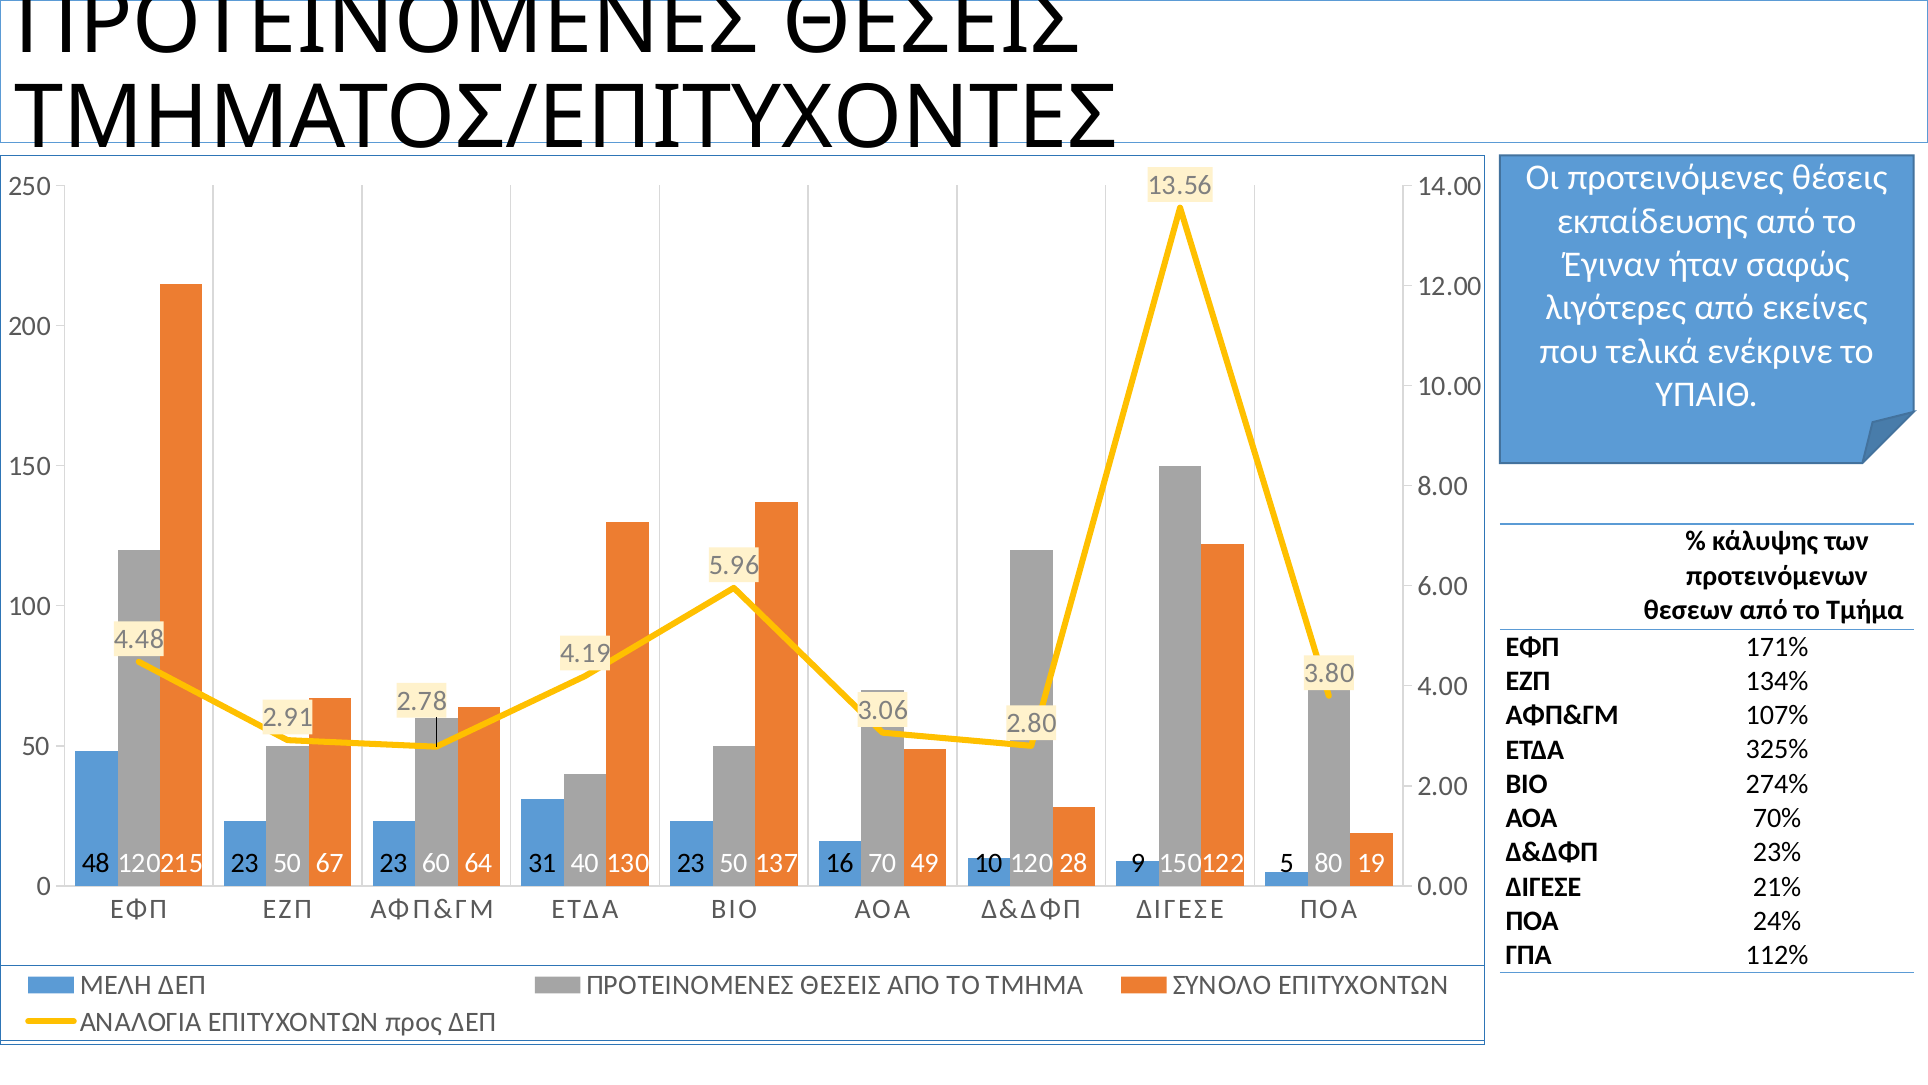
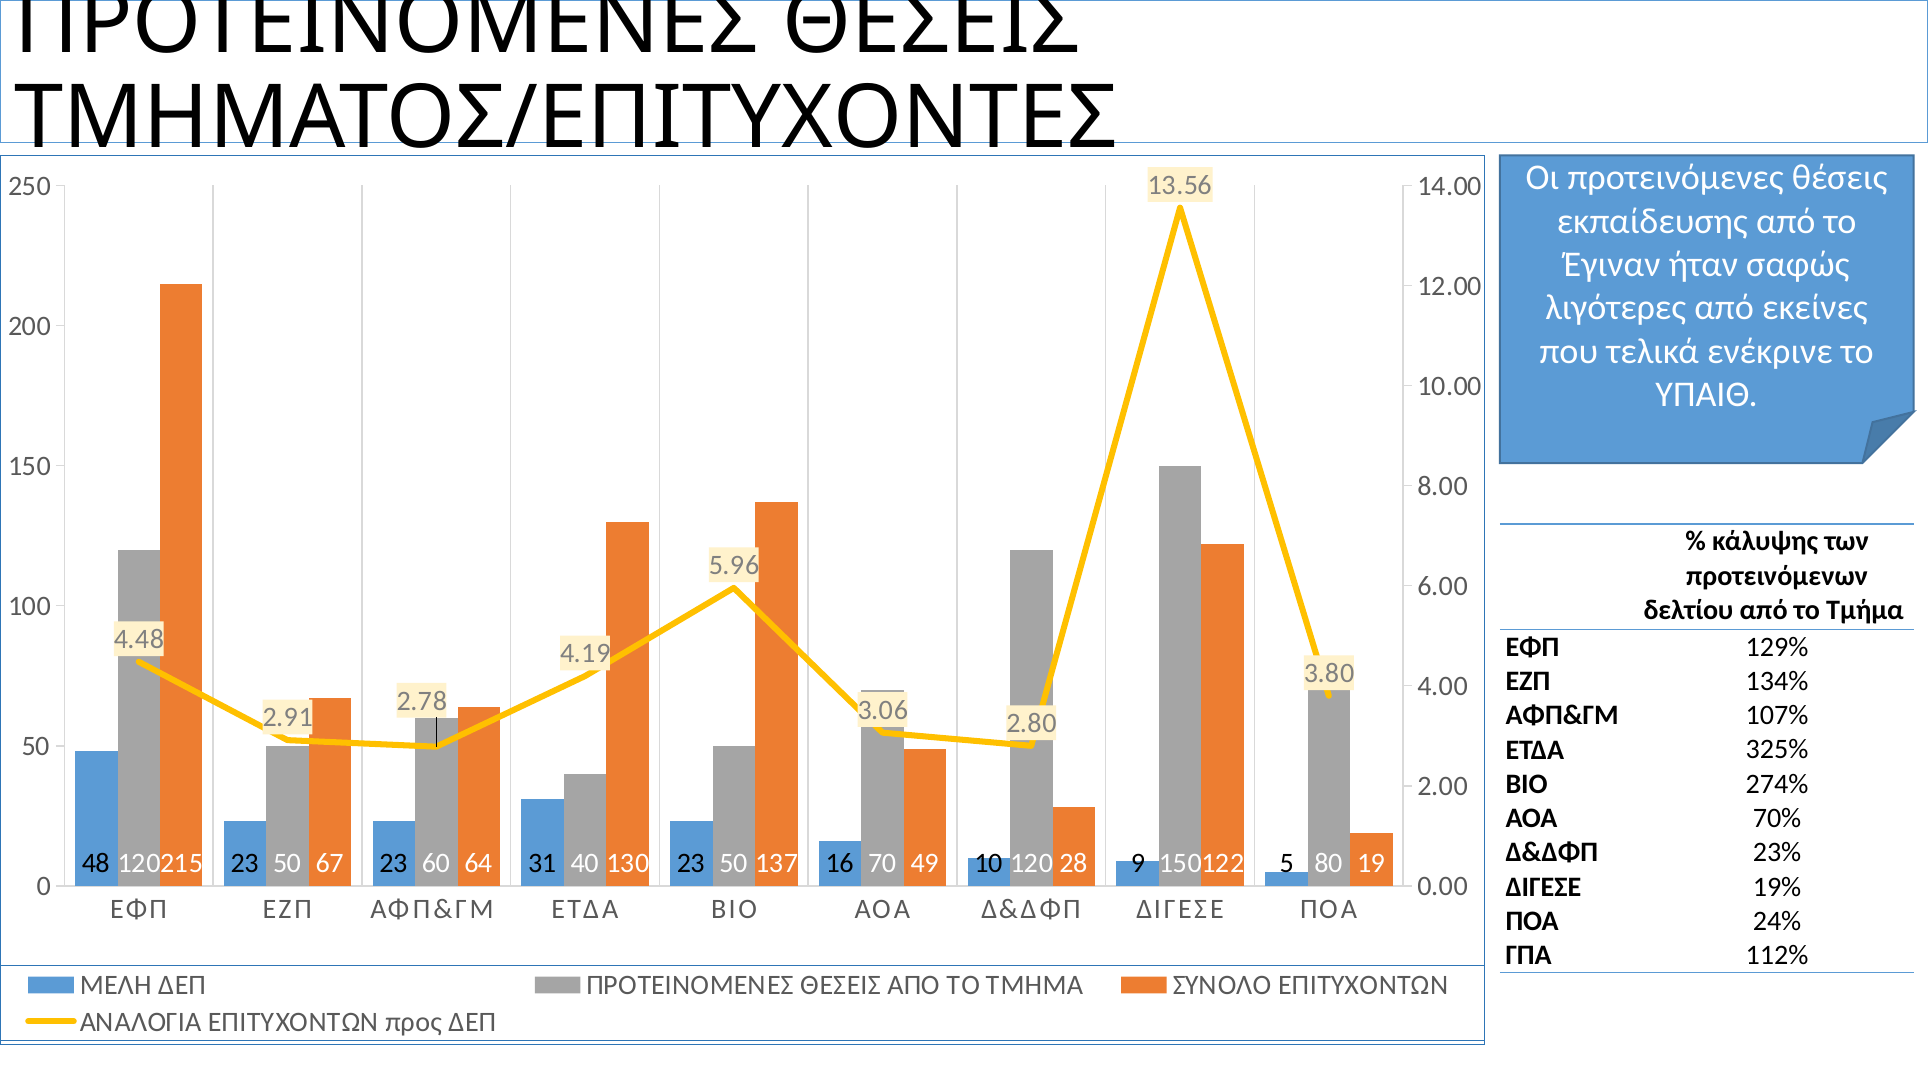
θεσεων: θεσεων -> δελτίου (1689, 610)
171%: 171% -> 129% (1777, 647)
21%: 21% -> 19% (1777, 886)
